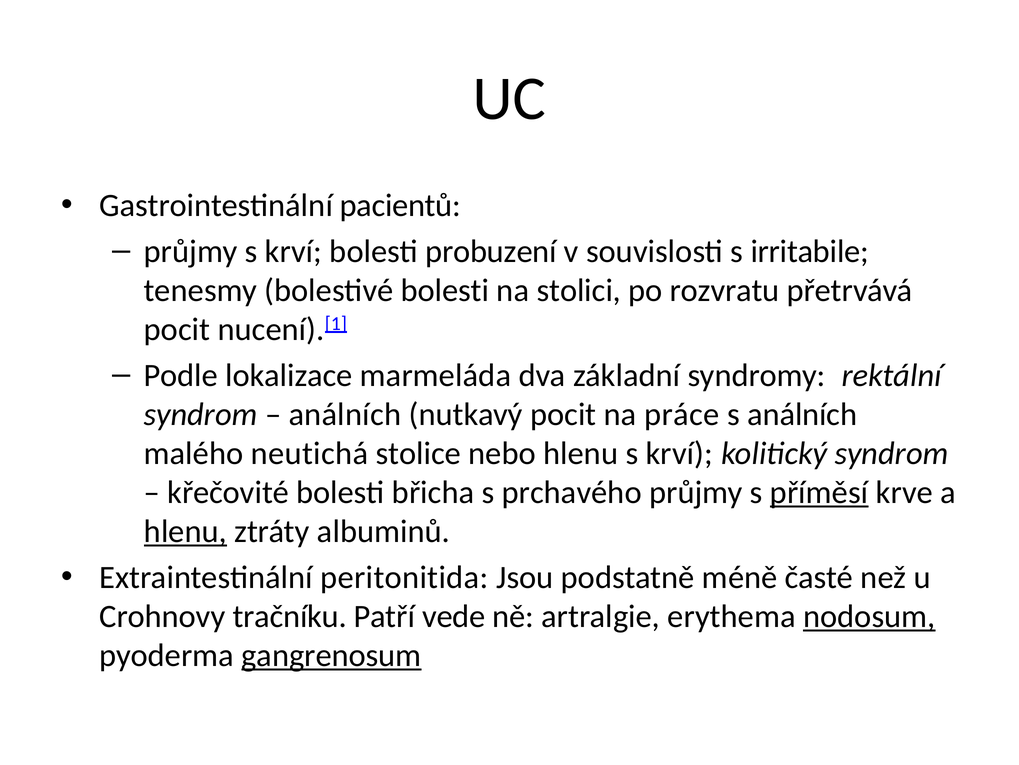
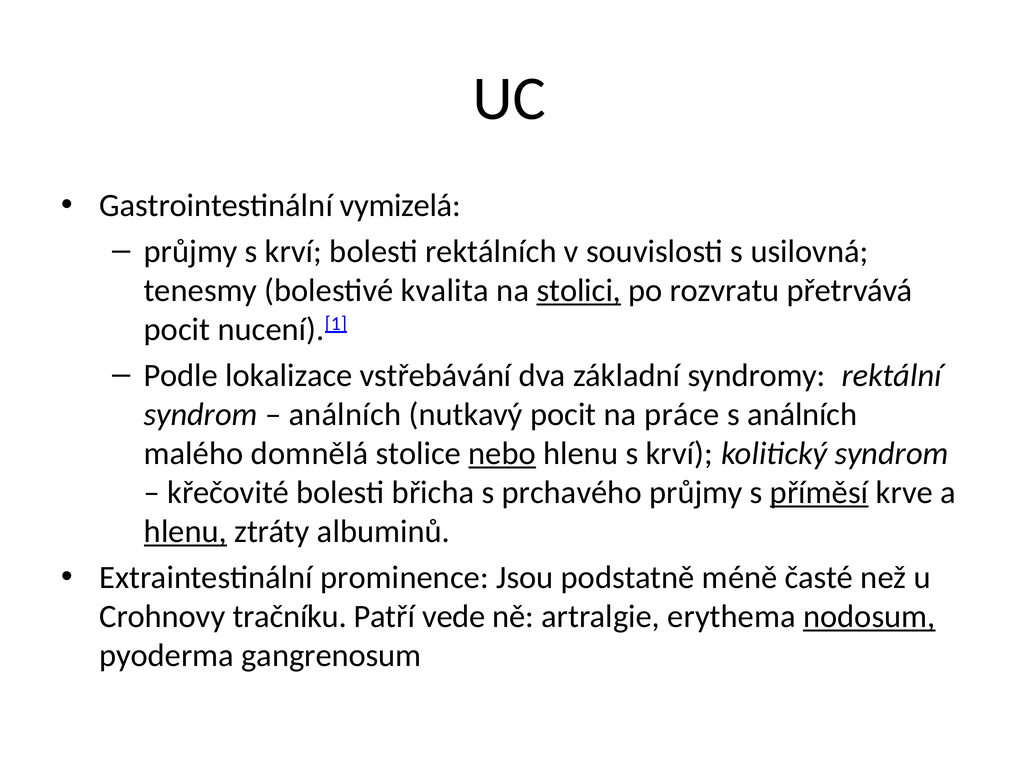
pacientů: pacientů -> vymizelá (400, 205)
probuzení: probuzení -> rektálních (491, 251)
irritabile: irritabile -> usilovná (810, 251)
bolestivé bolesti: bolesti -> kvalita (445, 290)
stolici underline: none -> present (579, 290)
marmeláda: marmeláda -> vstřebávání (436, 375)
neutichá: neutichá -> domnělá (310, 453)
nebo underline: none -> present (502, 453)
peritonitida: peritonitida -> prominence (404, 577)
gangrenosum underline: present -> none (331, 655)
